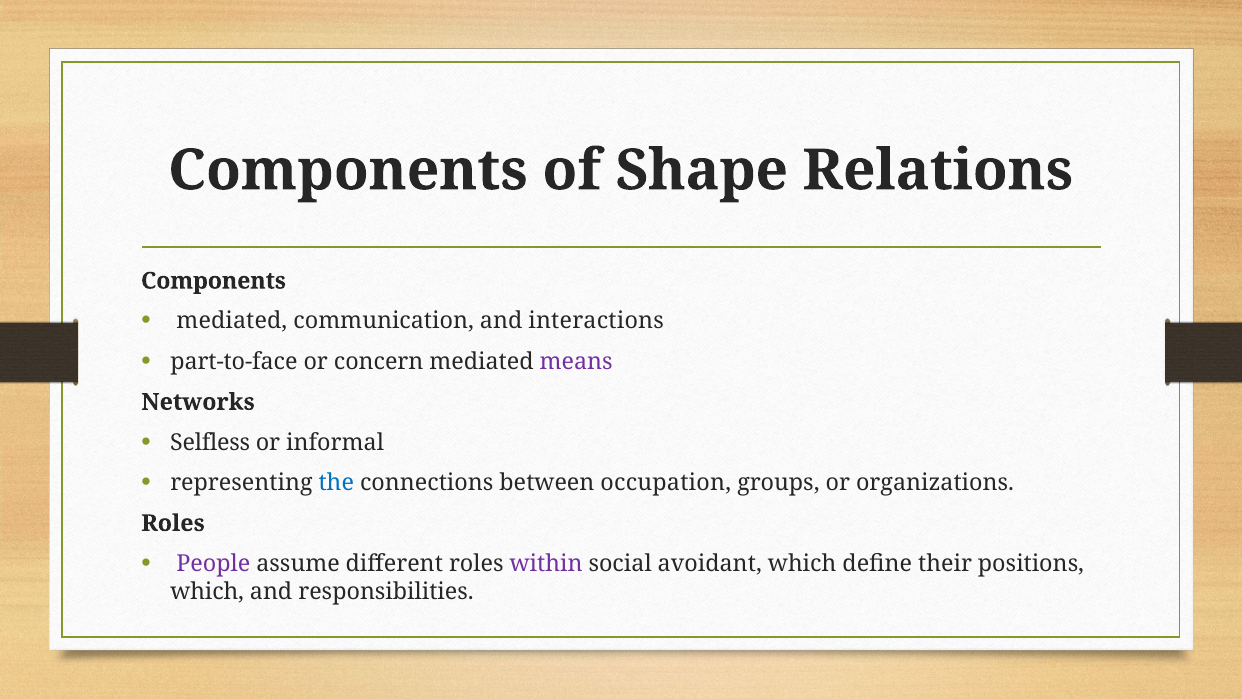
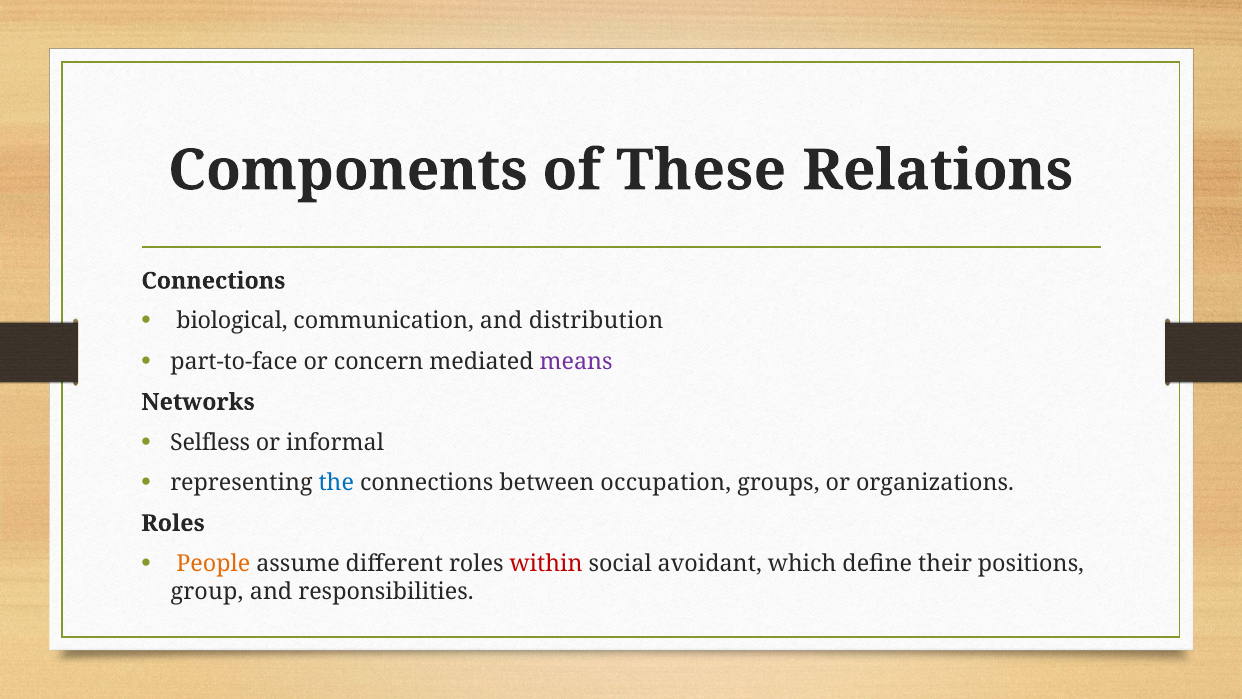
Shape: Shape -> These (701, 170)
Components: Components -> Connections (213, 281)
mediated: mediated -> biological (232, 321)
interactions: interactions -> distribution (596, 321)
People colour: purple -> orange (213, 563)
within colour: purple -> red (546, 563)
which: which -> group (207, 591)
